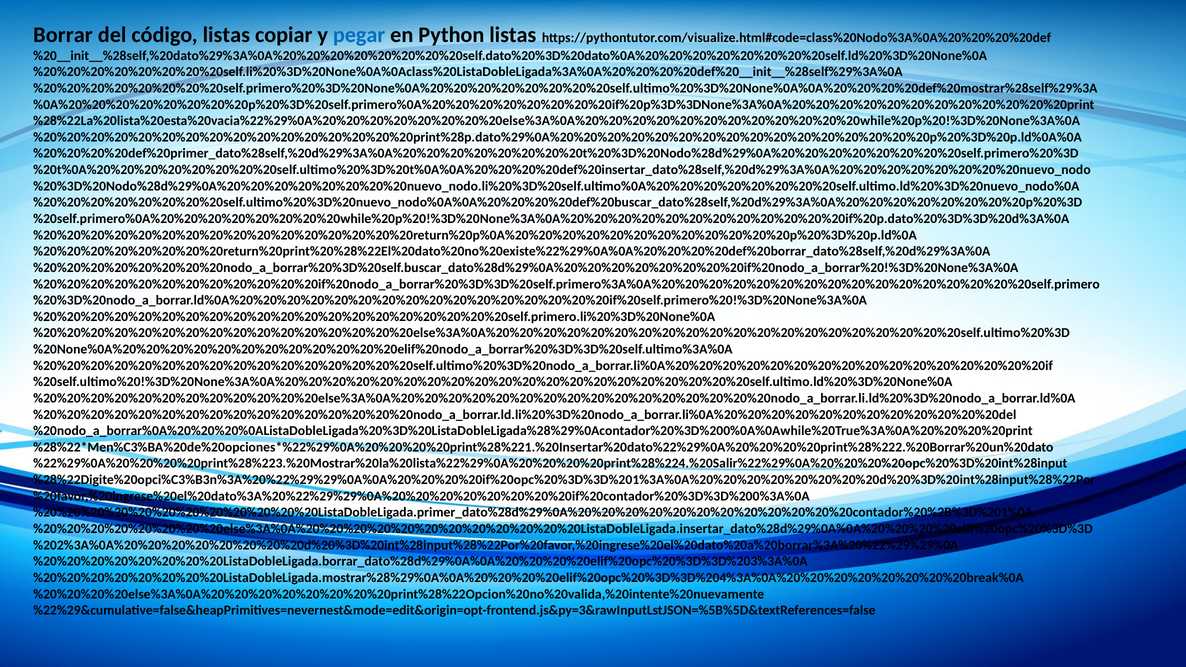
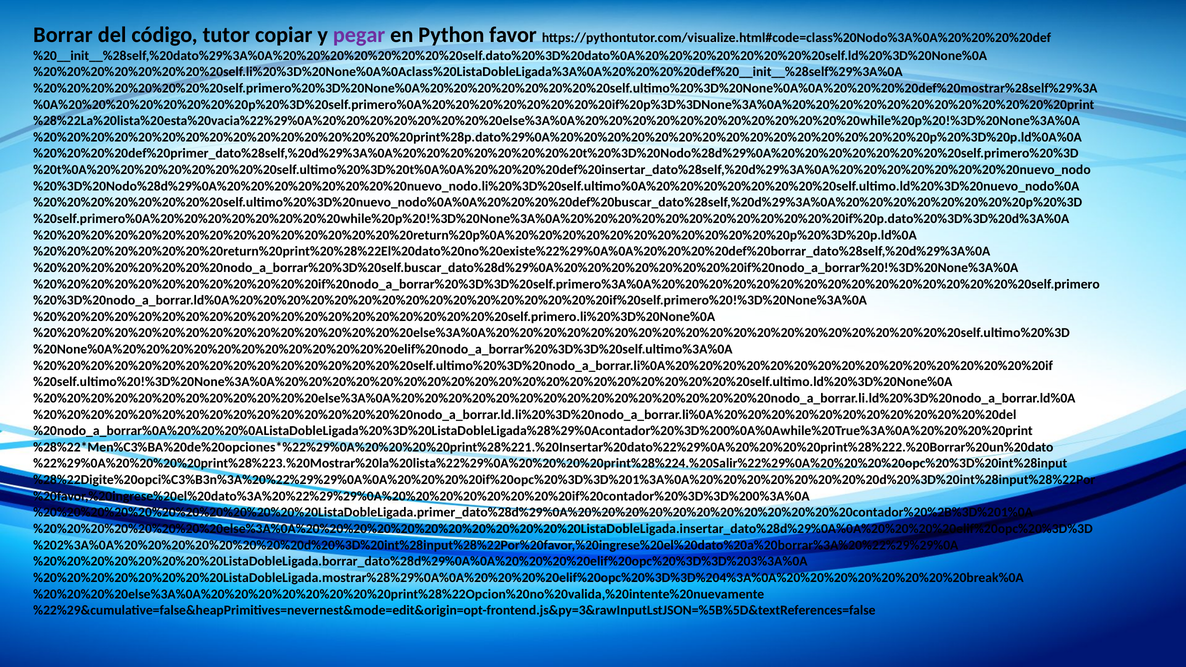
código listas: listas -> tutor (226, 35)
pegar colour: blue -> purple (359, 35)
Python listas: listas -> favor (513, 35)
